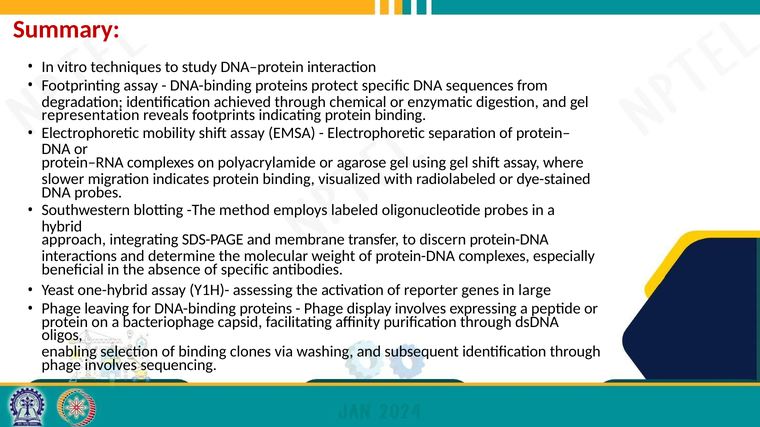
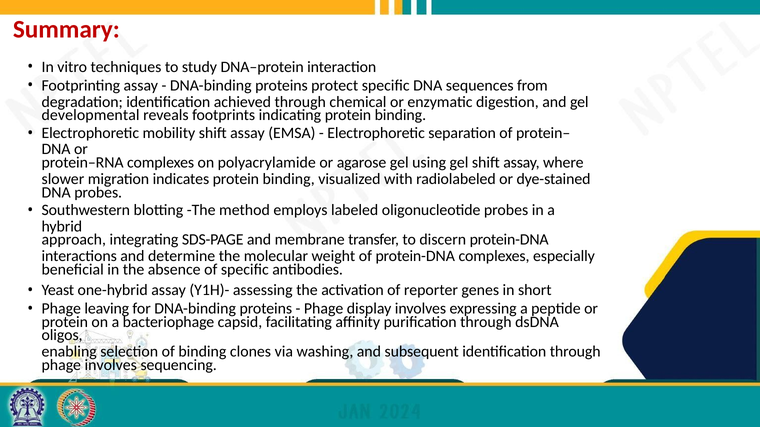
representation: representation -> developmental (91, 115)
large: large -> short (535, 291)
